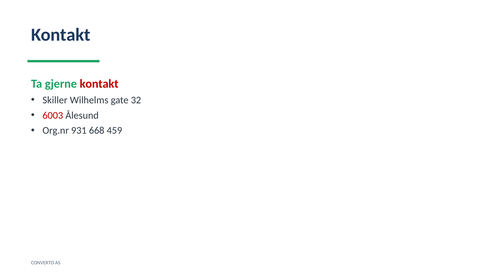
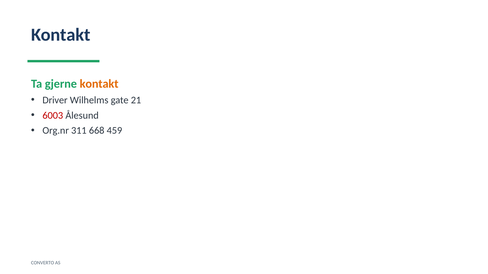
kontakt colour: red -> orange (99, 84)
Skiller: Skiller -> Driver (55, 100)
32: 32 -> 21 (136, 100)
931: 931 -> 311 (79, 131)
